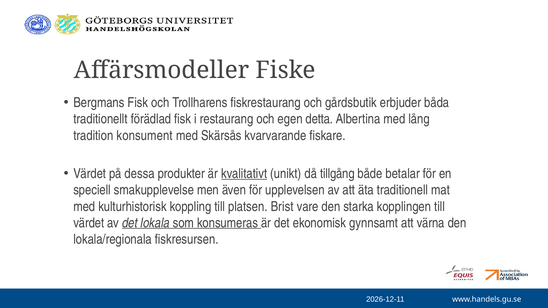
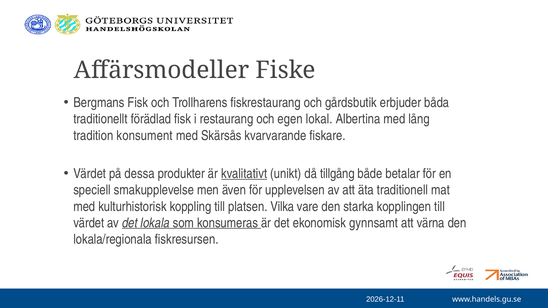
detta: detta -> lokal (319, 119)
Brist: Brist -> Vilka (282, 207)
